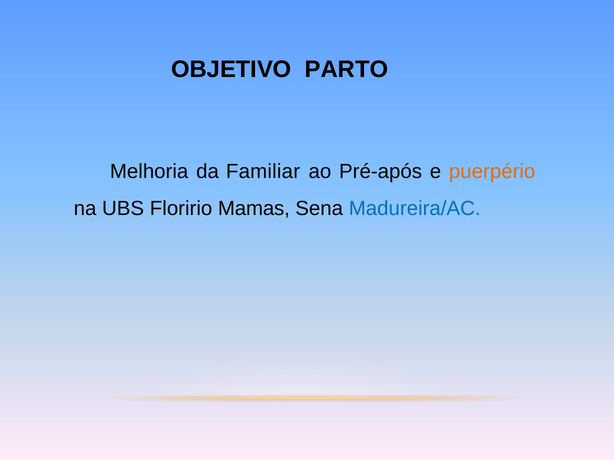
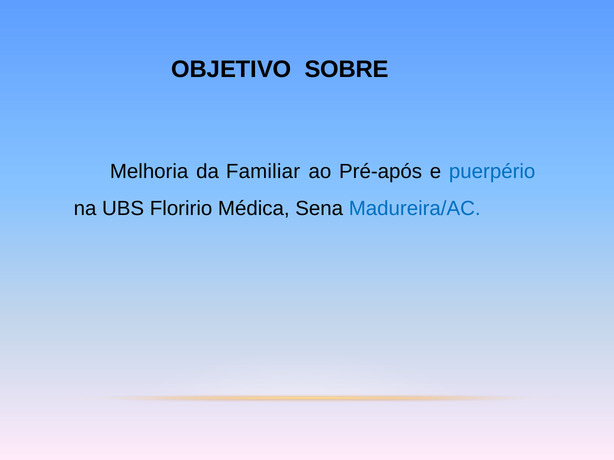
PARTO: PARTO -> SOBRE (347, 69)
puerpério colour: orange -> blue (492, 172)
Mamas: Mamas -> Médica (254, 209)
